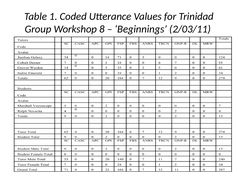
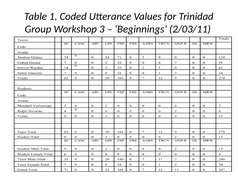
8: 8 -> 3 (102, 29)
